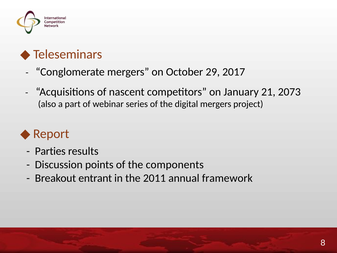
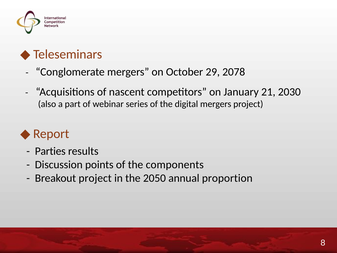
2017: 2017 -> 2078 (234, 72)
2073: 2073 -> 2030 (289, 92)
Breakout entrant: entrant -> project (95, 178)
2011: 2011 -> 2050 (154, 178)
framework: framework -> proportion (227, 178)
